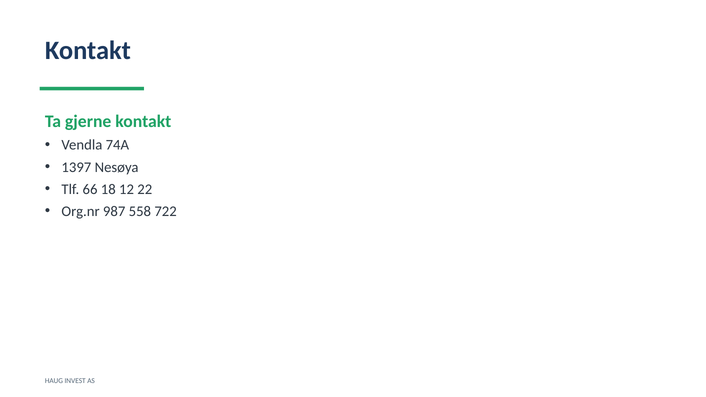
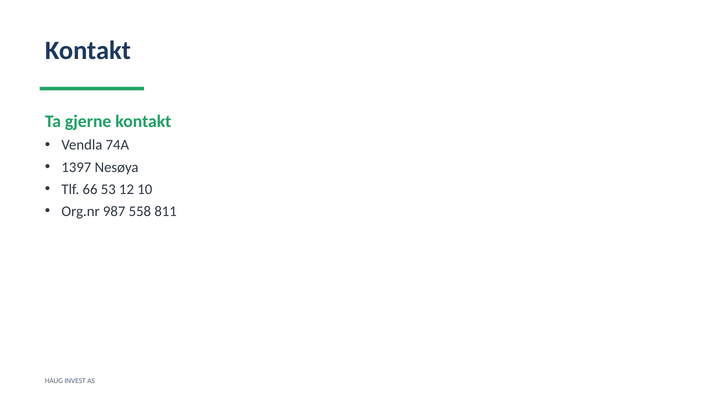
18: 18 -> 53 (108, 189)
22: 22 -> 10 (145, 189)
722: 722 -> 811 (166, 211)
